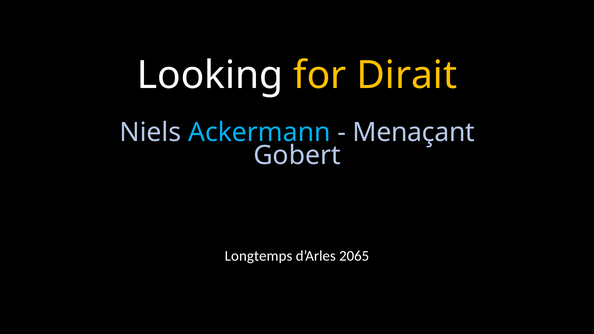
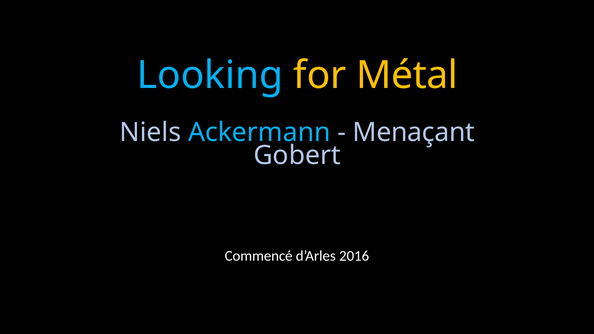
Looking colour: white -> light blue (210, 75)
Dirait: Dirait -> Métal (407, 75)
Longtemps: Longtemps -> Commencé (259, 256)
2065: 2065 -> 2016 (354, 256)
